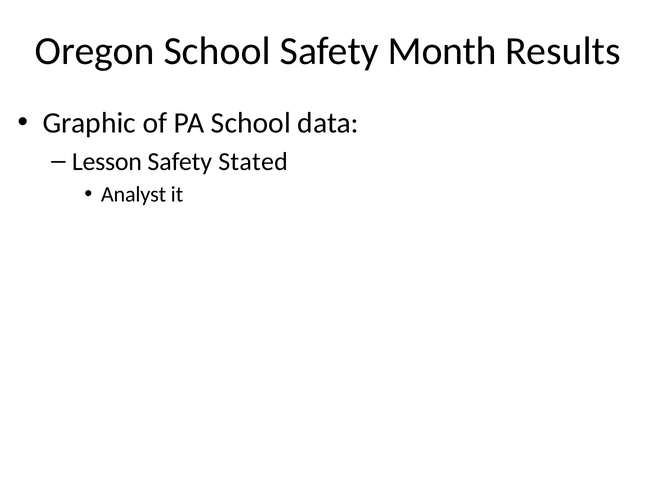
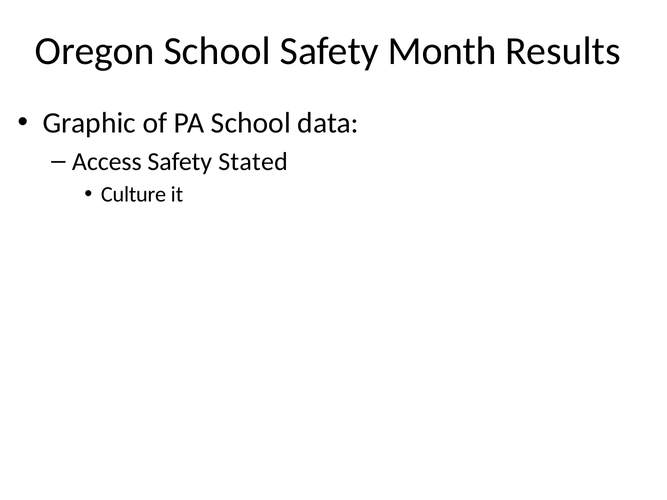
Lesson: Lesson -> Access (107, 162)
Analyst: Analyst -> Culture (134, 195)
